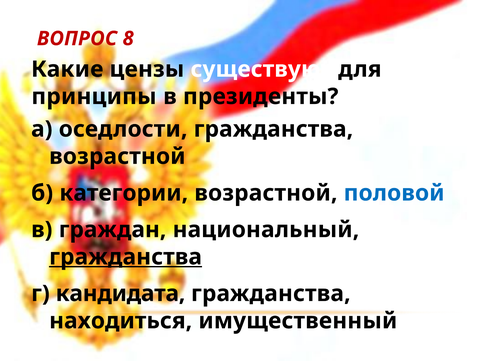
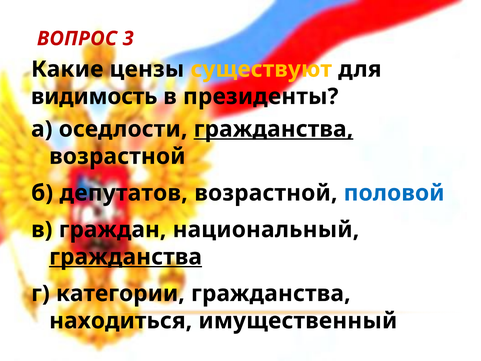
8: 8 -> 3 (128, 39)
существуют colour: white -> yellow (261, 69)
принципы: принципы -> видимость (94, 96)
гражданства underline: none -> present (273, 129)
категории: категории -> депутатов (124, 193)
кандидата: кандидата -> категории (120, 293)
